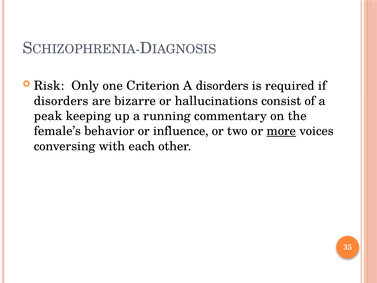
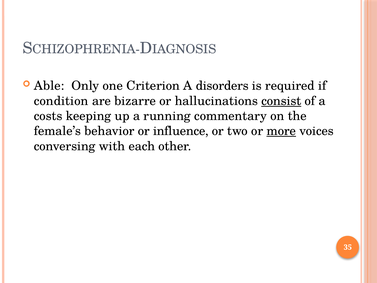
Risk: Risk -> Able (49, 86)
disorders: disorders -> condition (61, 101)
consist underline: none -> present (281, 101)
peak: peak -> costs (48, 116)
